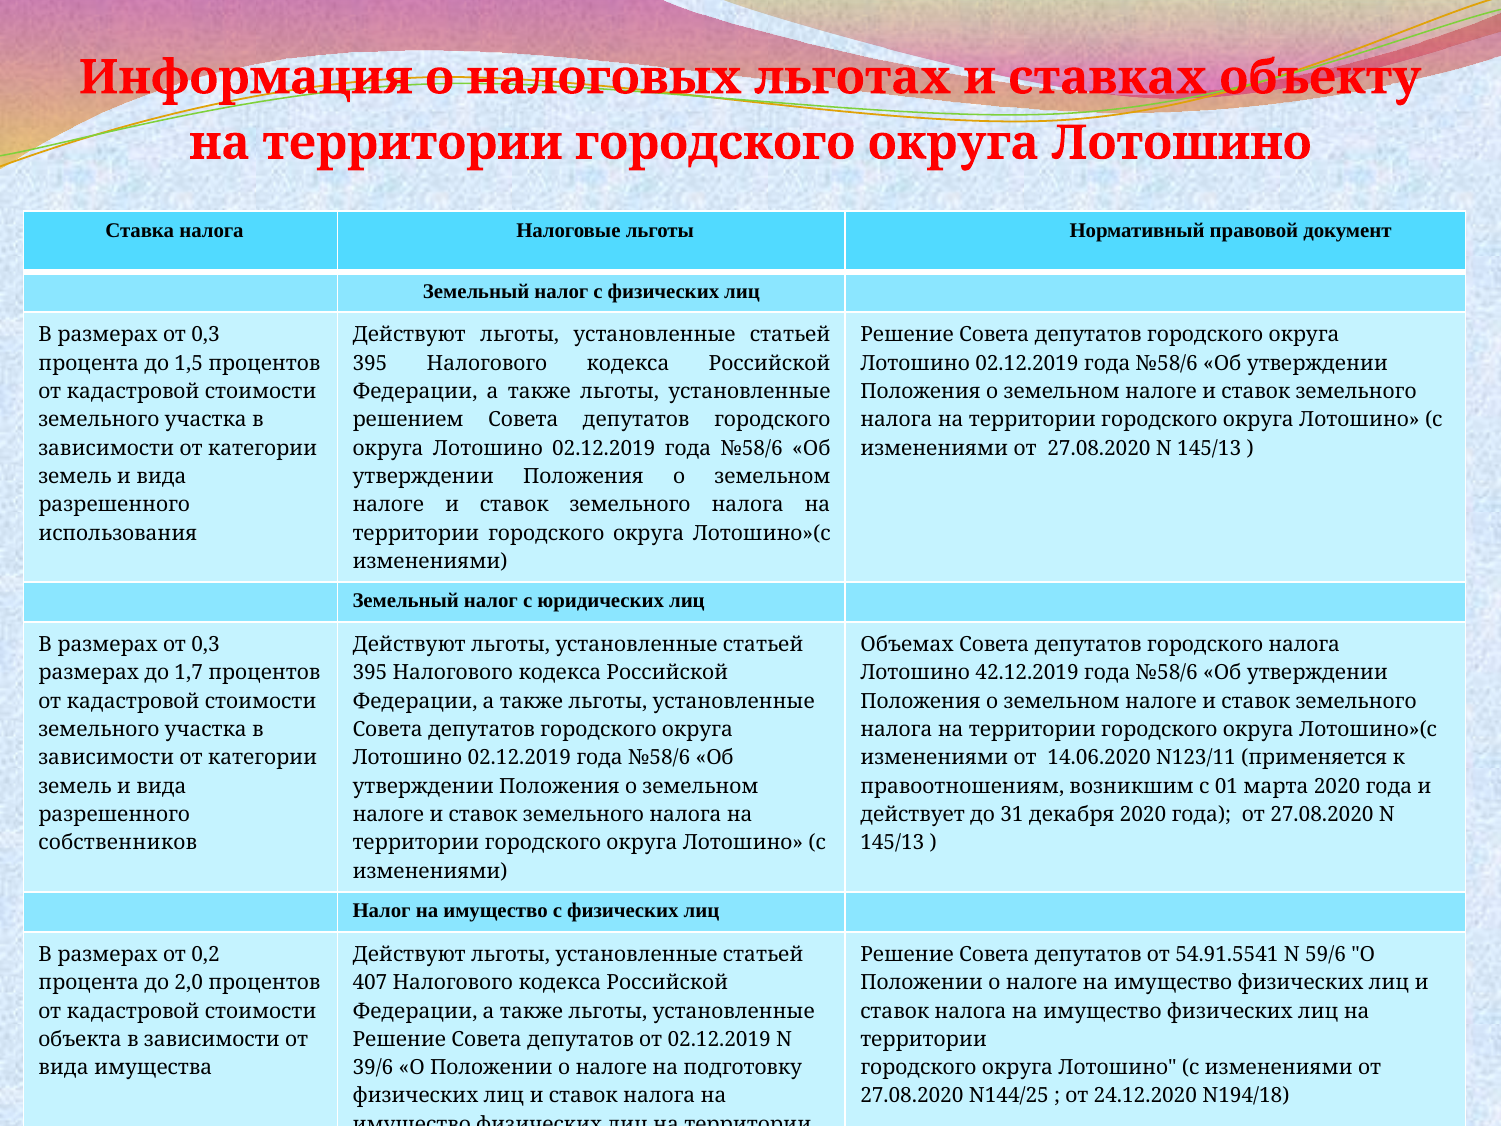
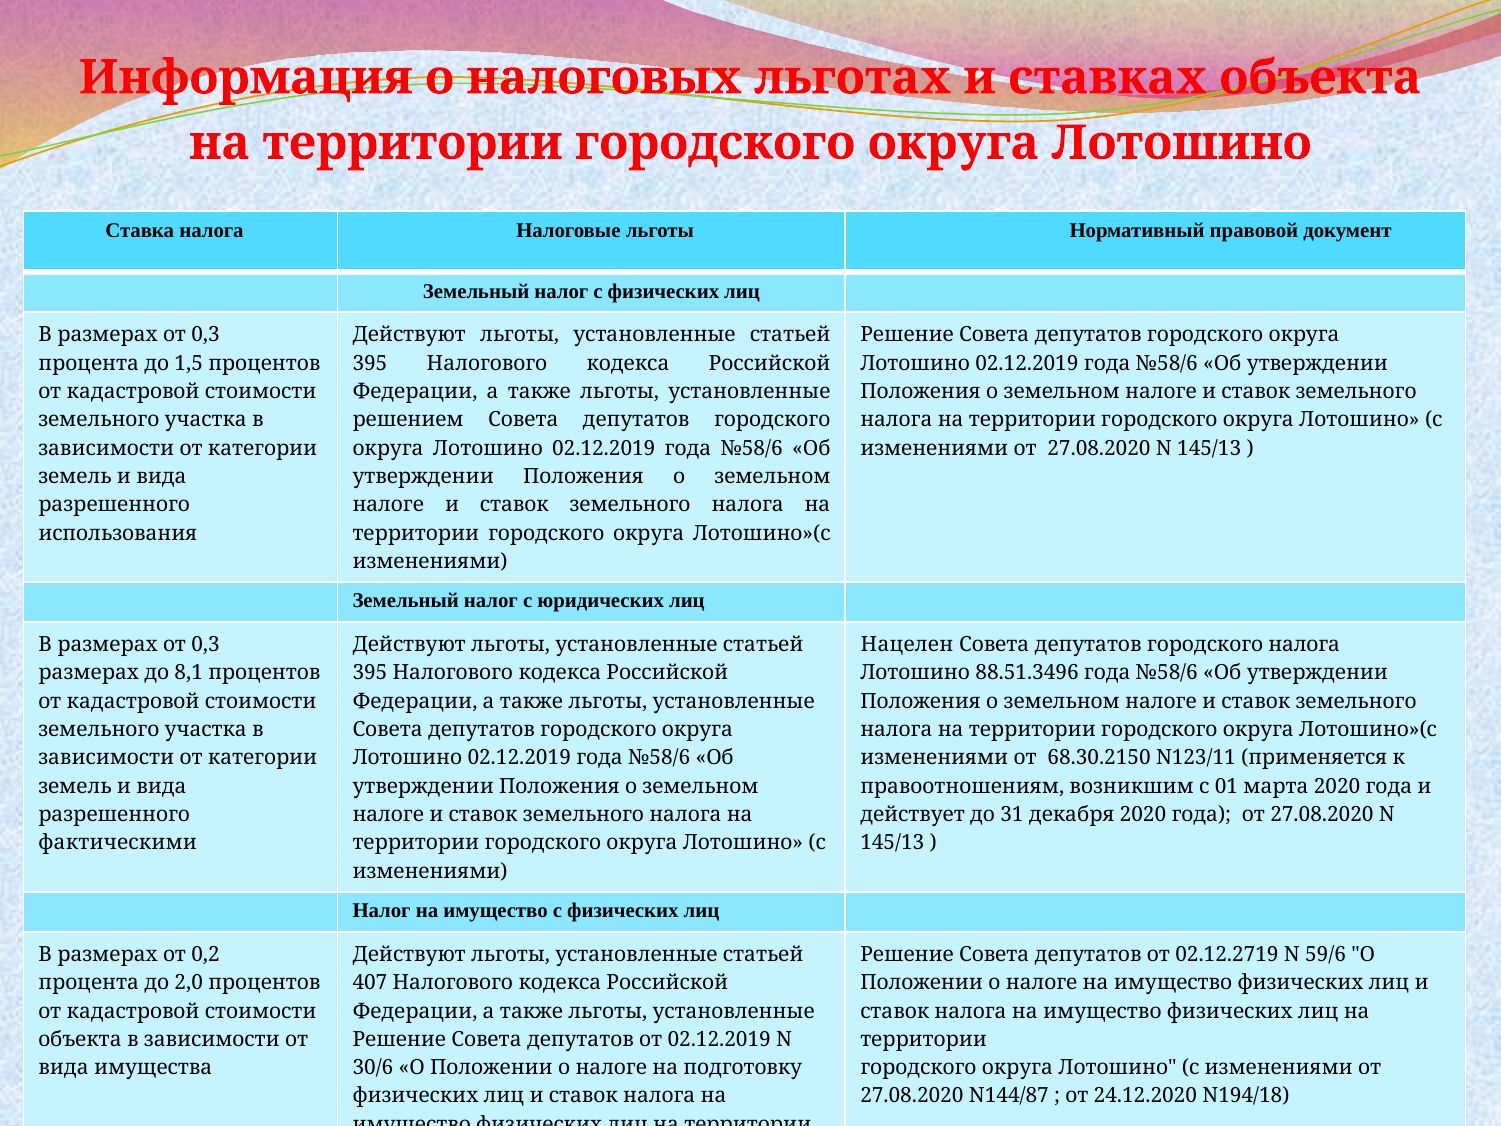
ставках объекту: объекту -> объекта (1320, 78)
Объемах: Объемах -> Нацелен (907, 645)
1,7: 1,7 -> 8,1 (189, 673)
42.12.2019: 42.12.2019 -> 88.51.3496 (1027, 673)
14.06.2020: 14.06.2020 -> 68.30.2150 (1099, 758)
собственников: собственников -> фактическими (118, 843)
54.91.5541: 54.91.5541 -> 02.12.2719 (1227, 954)
39/6: 39/6 -> 30/6 (373, 1068)
N144/25: N144/25 -> N144/87 (1009, 1096)
